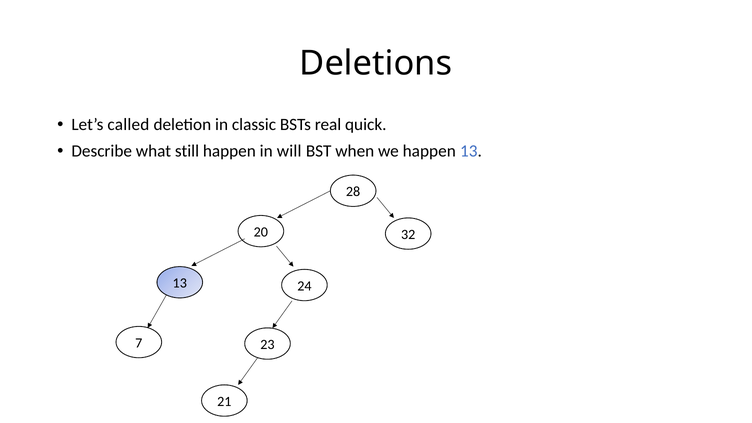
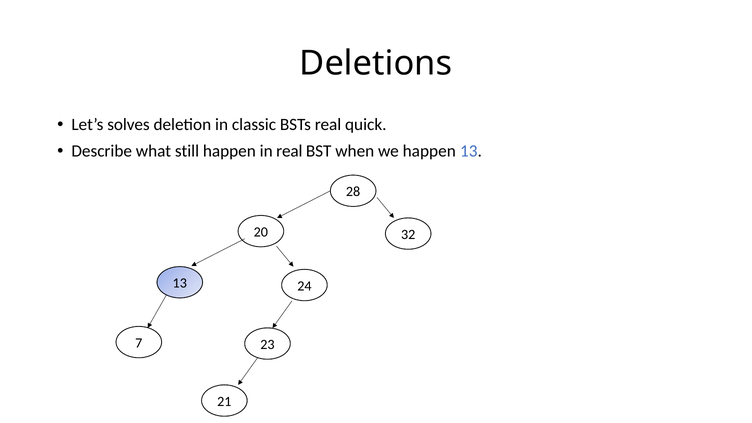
called: called -> solves (129, 125)
in will: will -> real (289, 151)
